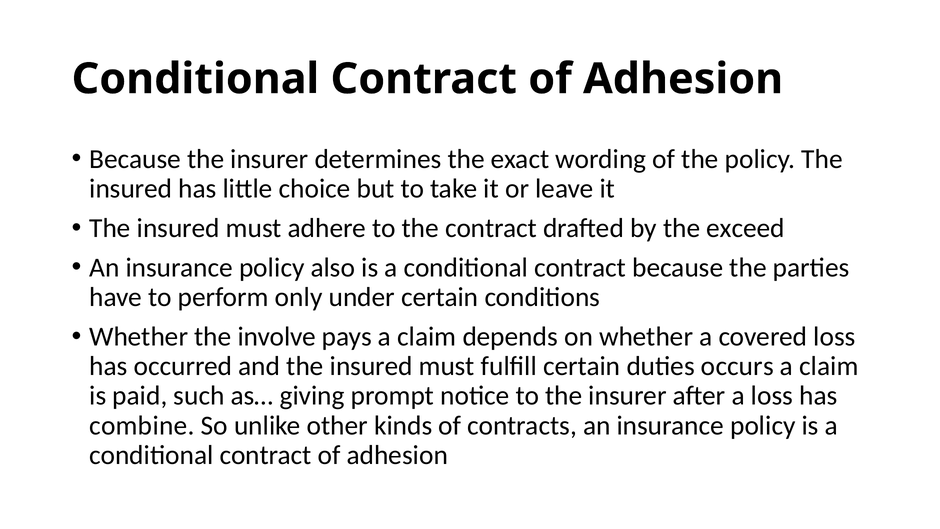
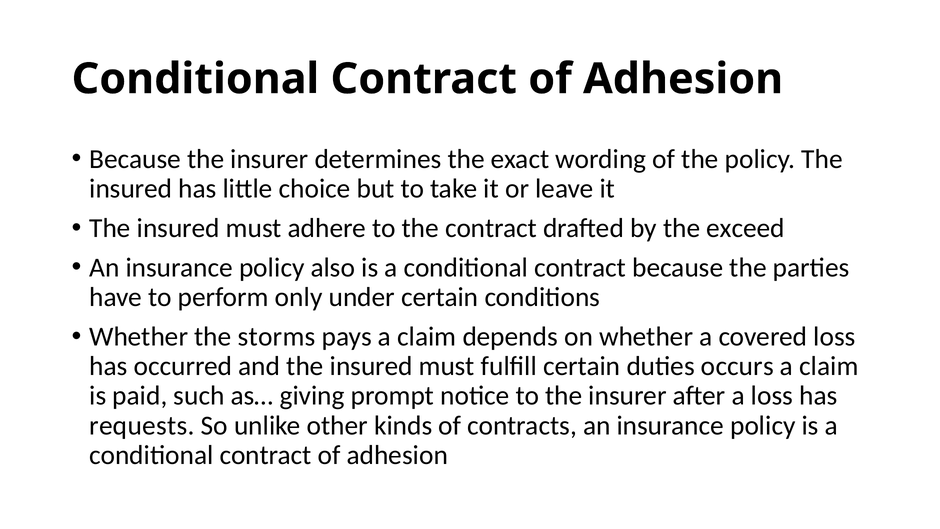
involve: involve -> storms (277, 336)
combine: combine -> requests (142, 425)
